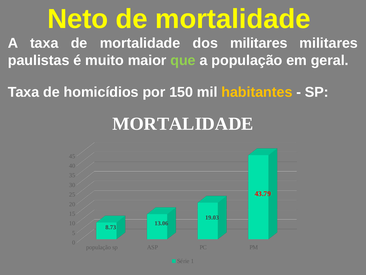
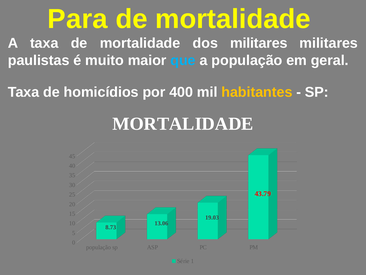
Neto: Neto -> Para (78, 19)
que colour: light green -> light blue (183, 60)
150: 150 -> 400 (181, 92)
